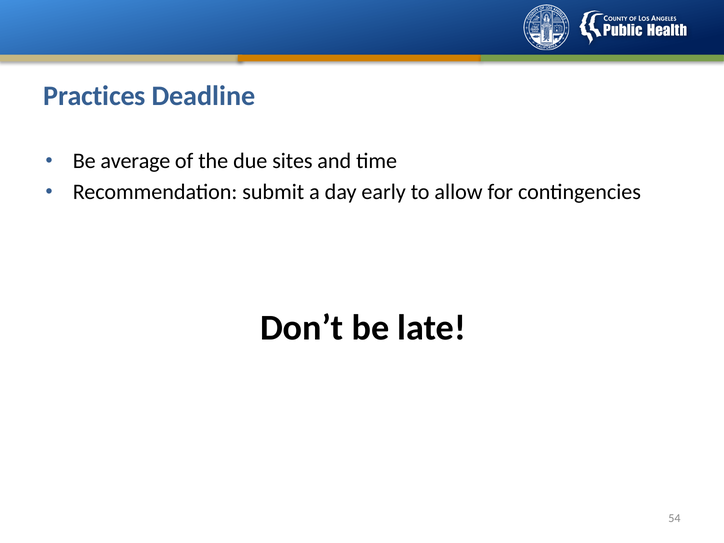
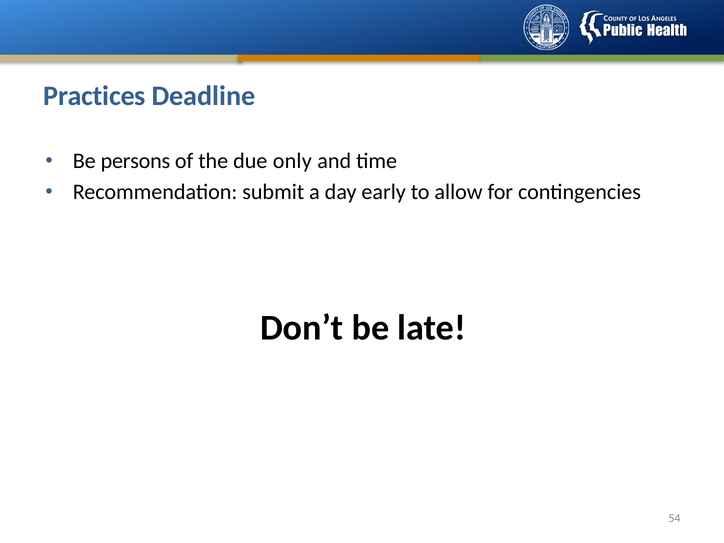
average: average -> persons (135, 161)
sites: sites -> only (292, 161)
